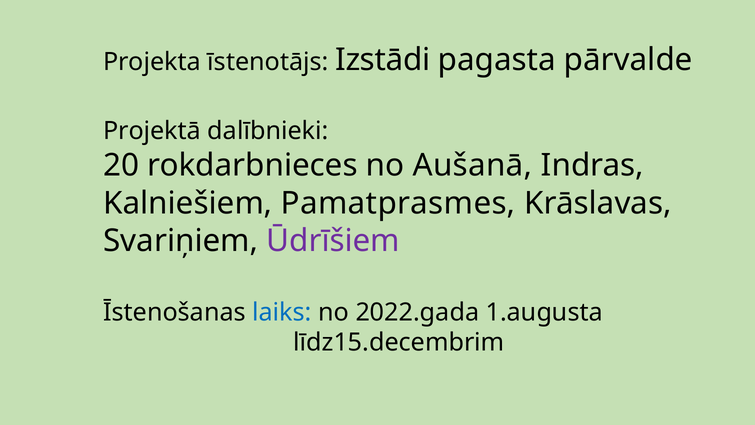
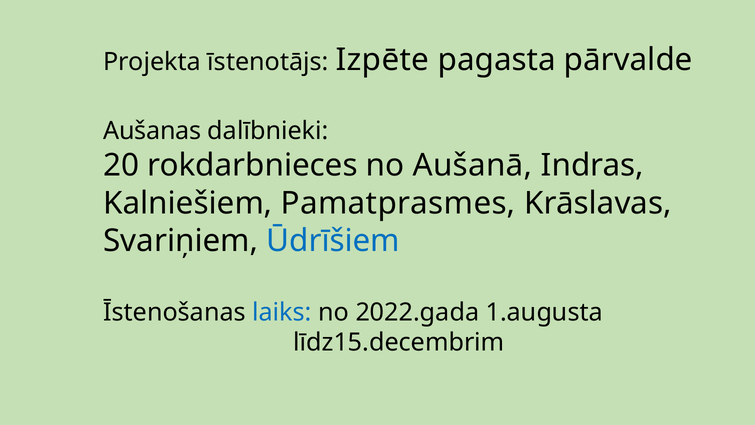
Izstādi: Izstādi -> Izpēte (382, 60)
Projektā: Projektā -> Aušanas (152, 131)
Ūdrīšiem colour: purple -> blue (333, 241)
